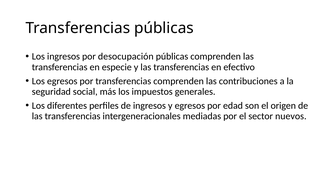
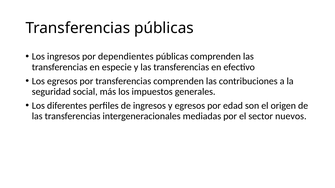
desocupación: desocupación -> dependientes (126, 57)
